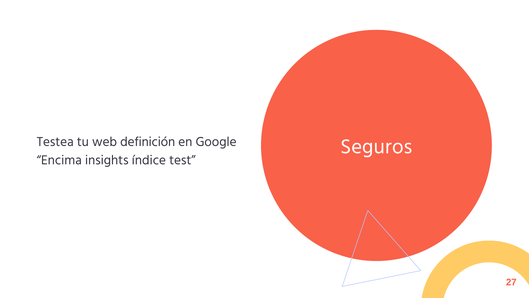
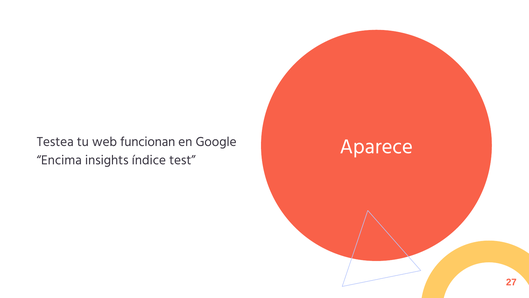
definición: definición -> funcionan (148, 142)
Seguros: Seguros -> Aparece (376, 147)
